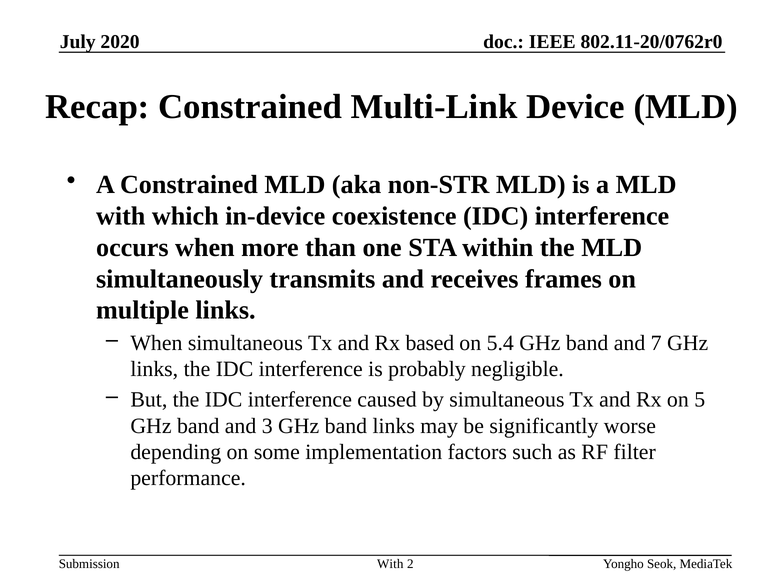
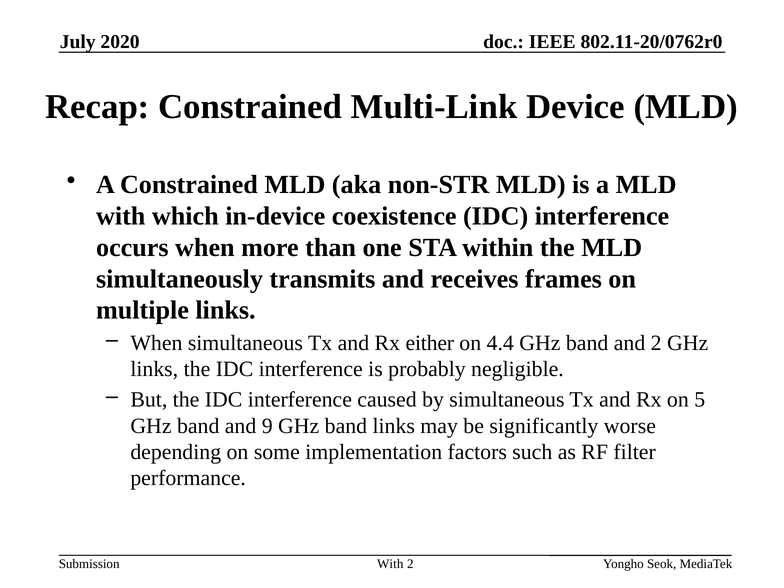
based: based -> either (430, 343)
5.4: 5.4 -> 4.4 (500, 343)
and 7: 7 -> 2 (656, 343)
3: 3 -> 9 (267, 426)
